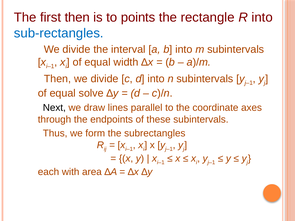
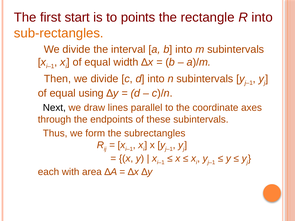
first then: then -> start (77, 17)
sub-rectangles colour: blue -> orange (59, 33)
solve: solve -> using (91, 93)
